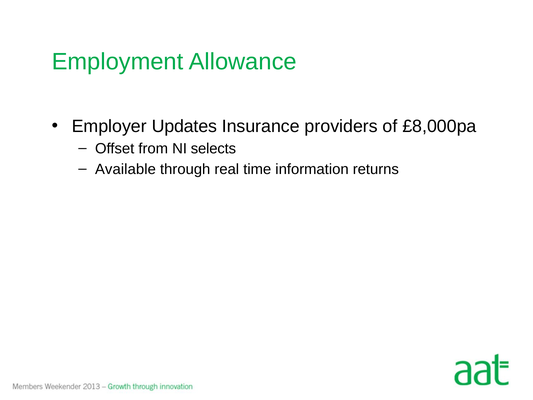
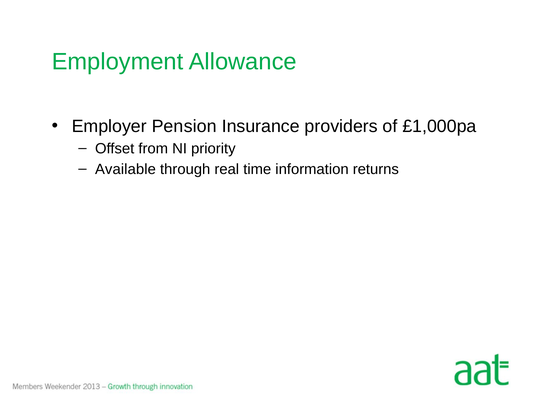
Updates: Updates -> Pension (184, 126)
£8,000pa: £8,000pa -> £1,000pa (439, 126)
selects: selects -> priority (213, 148)
